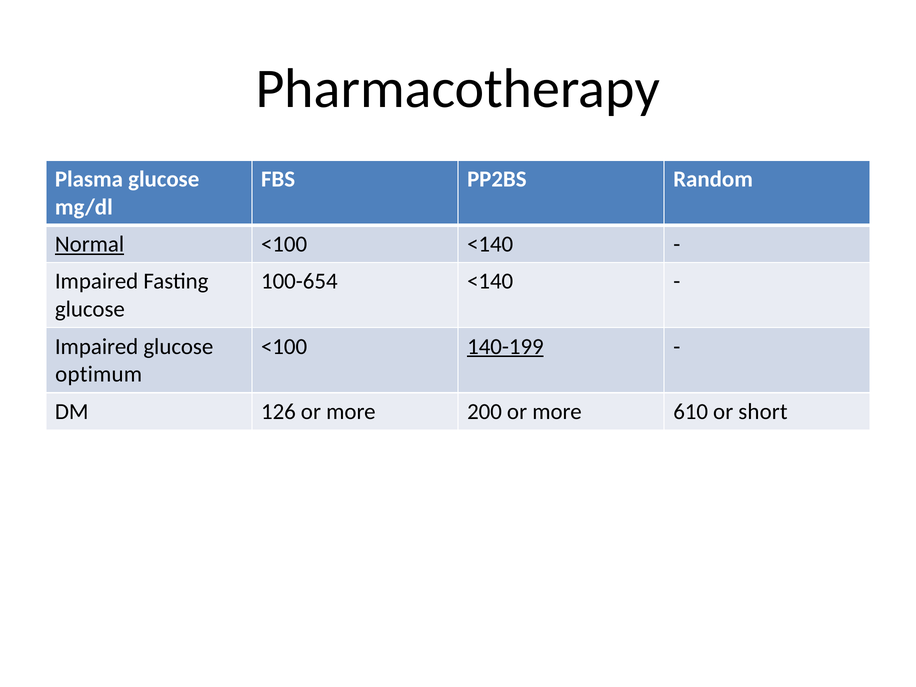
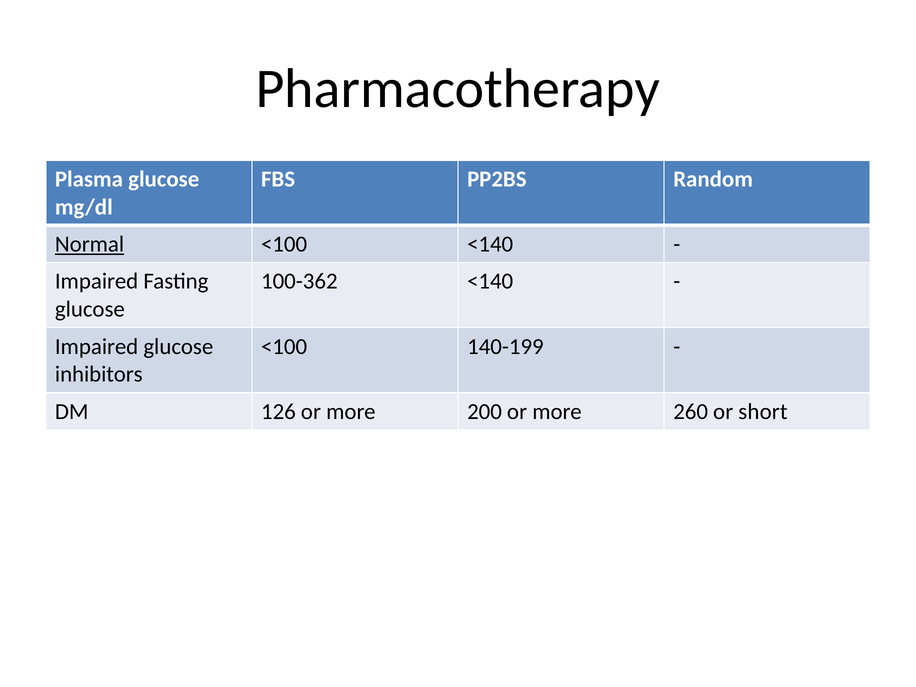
100-654: 100-654 -> 100-362 (299, 281)
140-199 underline: present -> none (505, 346)
optimum: optimum -> inhibitors (99, 374)
610: 610 -> 260 (691, 412)
